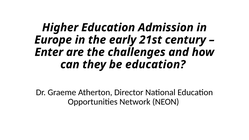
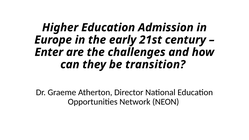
be education: education -> transition (155, 65)
